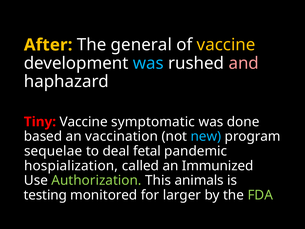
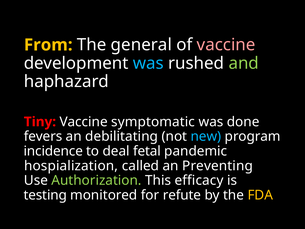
After: After -> From (48, 45)
vaccine colour: yellow -> pink (226, 45)
and colour: pink -> light green (244, 63)
based: based -> fevers (43, 136)
vaccination: vaccination -> debilitating (122, 136)
sequelae: sequelae -> incidence (53, 151)
Immunized: Immunized -> Preventing (218, 166)
animals: animals -> efficacy (199, 180)
larger: larger -> refute (182, 195)
FDA colour: light green -> yellow (260, 195)
